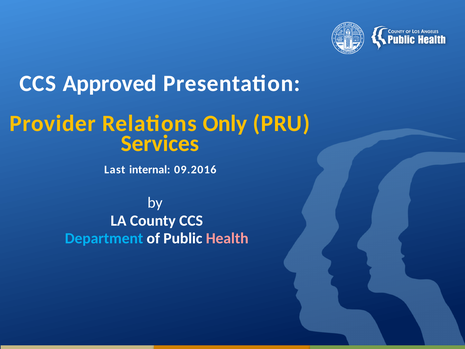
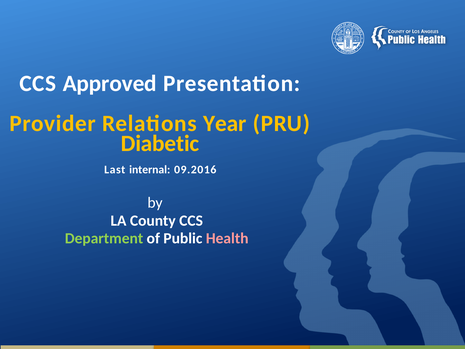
Only: Only -> Year (225, 123)
Services: Services -> Diabetic (160, 144)
Department colour: light blue -> light green (104, 238)
